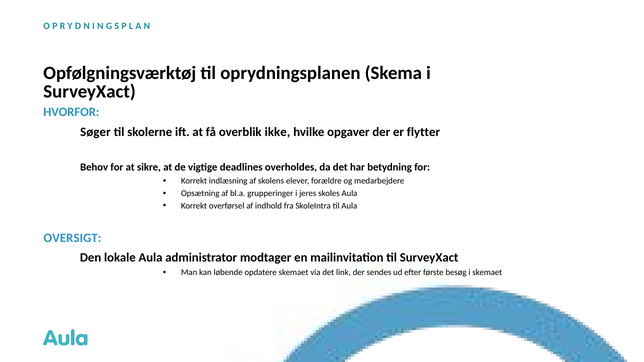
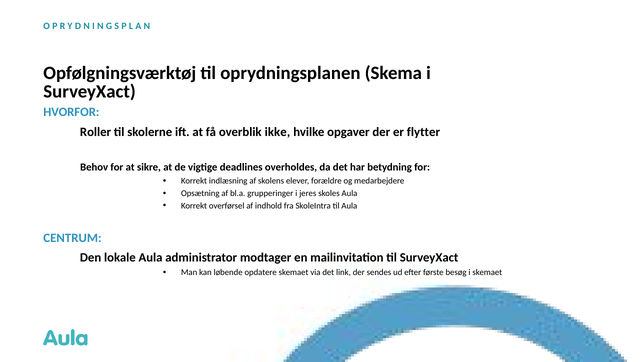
Søger: Søger -> Roller (96, 132)
OVERSIGT: OVERSIGT -> CENTRUM (72, 238)
